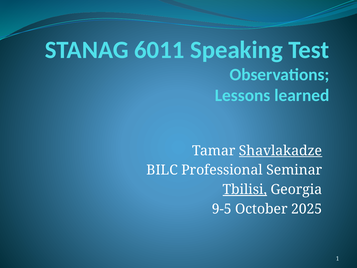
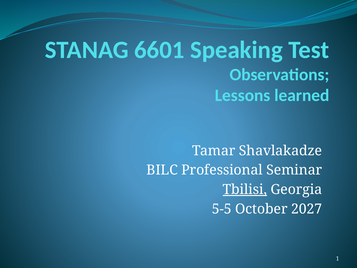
6011: 6011 -> 6601 (159, 50)
Shavlakadze underline: present -> none (281, 151)
9-5: 9-5 -> 5-5 (222, 209)
2025: 2025 -> 2027 (307, 209)
